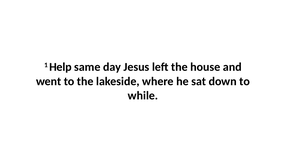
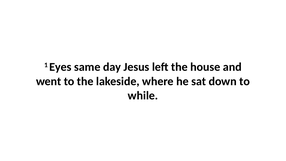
Help: Help -> Eyes (60, 67)
